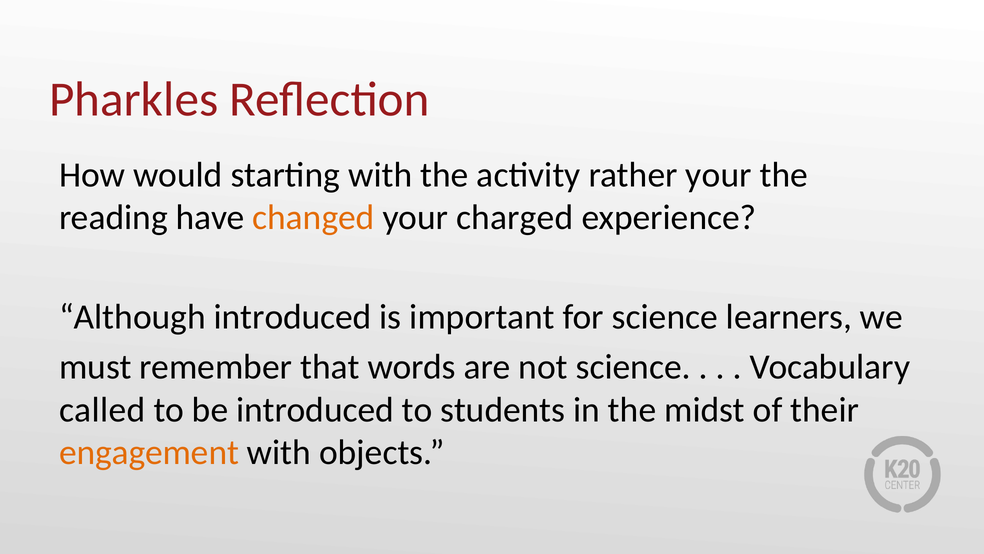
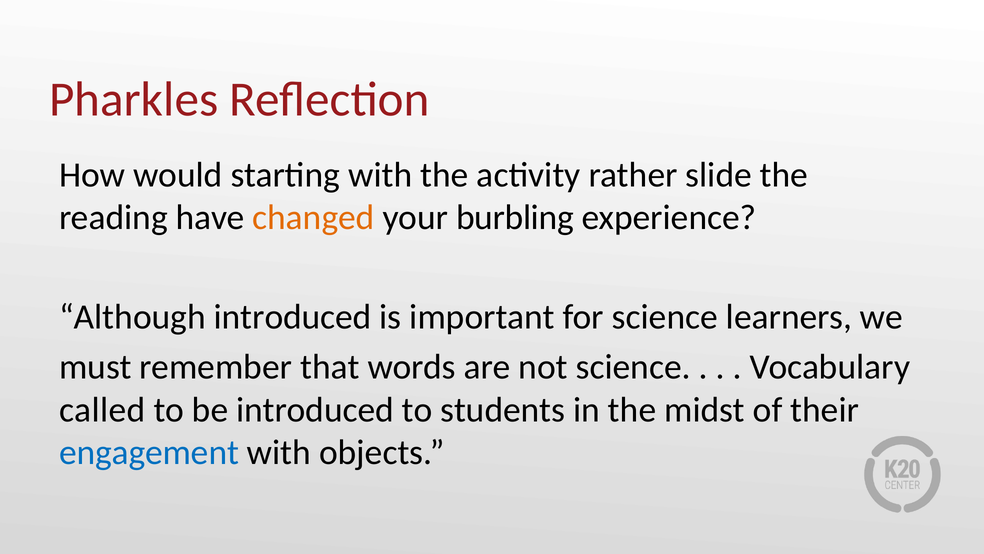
rather your: your -> slide (719, 175)
charged: charged -> burbling (515, 217)
engagement colour: orange -> blue (149, 452)
